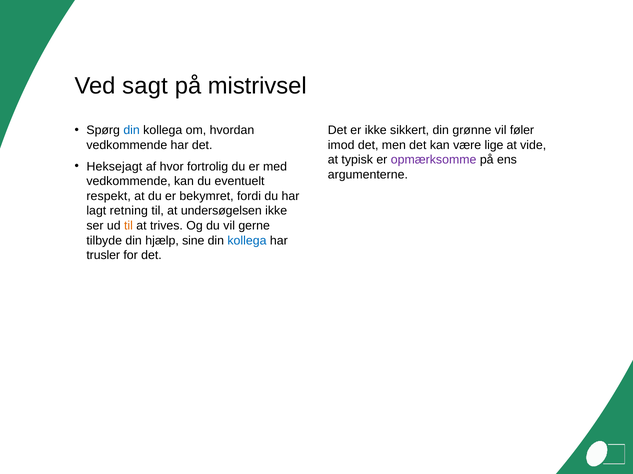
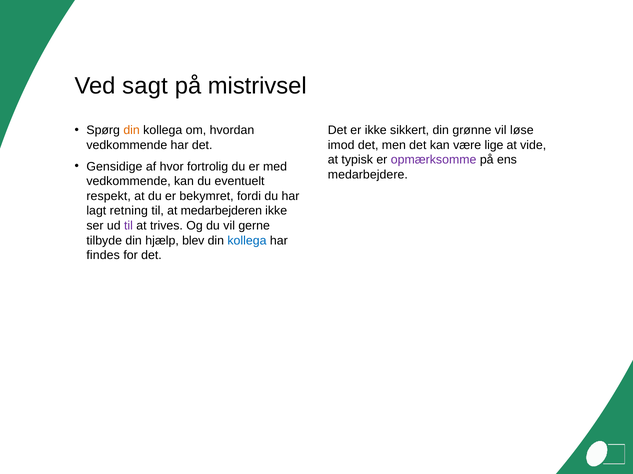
din colour: blue -> orange (132, 131)
føler: føler -> løse (522, 131)
Heksejagt: Heksejagt -> Gensidige (114, 167)
argumenterne: argumenterne -> medarbejdere (368, 175)
undersøgelsen: undersøgelsen -> medarbejderen (221, 211)
til colour: orange -> purple (128, 226)
sine: sine -> blev (193, 241)
trusler: trusler -> findes (103, 256)
